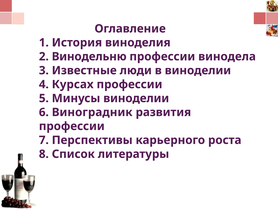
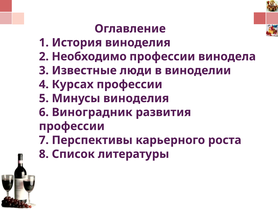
Винодельню: Винодельню -> Необходимо (89, 56)
Минусы виноделии: виноделии -> виноделия (136, 98)
